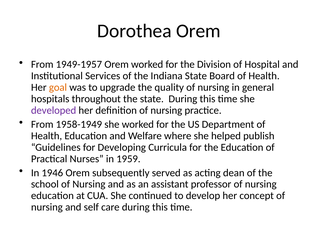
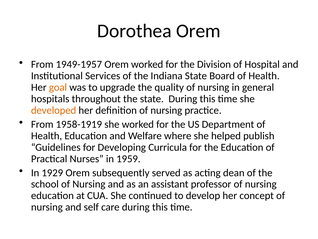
developed colour: purple -> orange (54, 110)
1958-1949: 1958-1949 -> 1958-1919 (79, 124)
1946: 1946 -> 1929 (52, 172)
